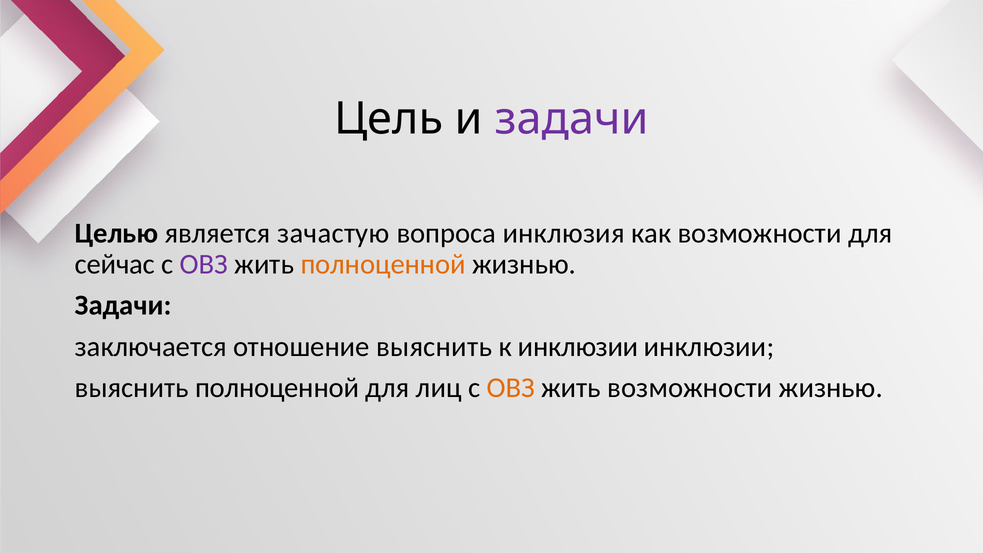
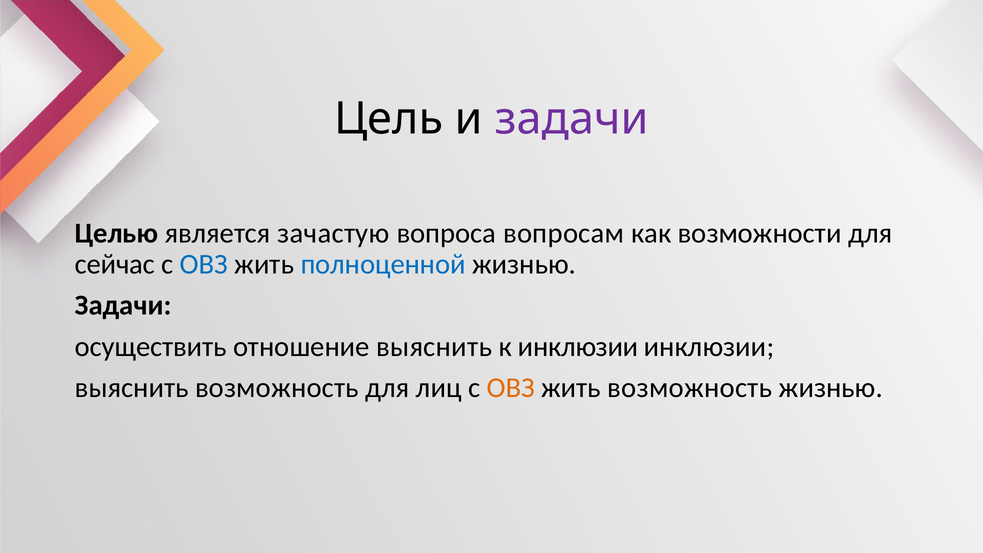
инклюзия: инклюзия -> вопросам (564, 233)
ОВЗ colour: purple -> blue (204, 264)
полноценной colour: orange -> blue (383, 264)
заключается: заключается -> осуществить (151, 347)
выяснить полноценной: полноценной -> возможность (277, 388)
жить возможности: возможности -> возможность (690, 388)
